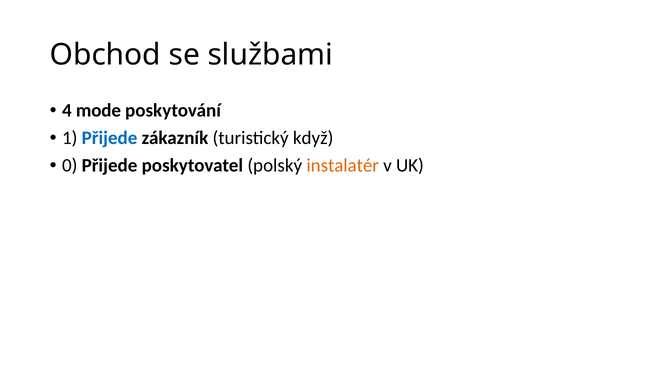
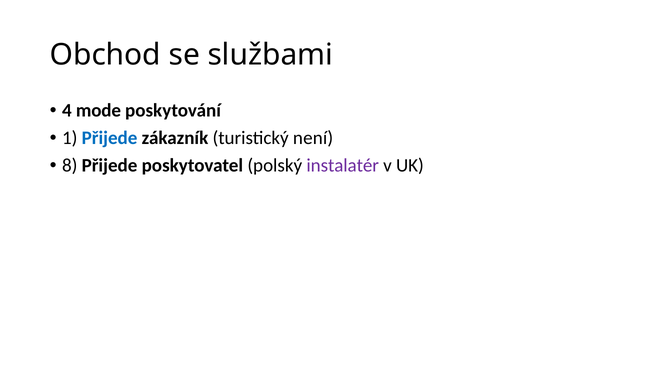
když: když -> není (313, 138)
0: 0 -> 8 (70, 165)
instalatér colour: orange -> purple (343, 165)
